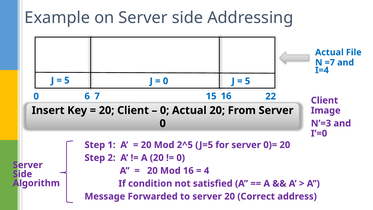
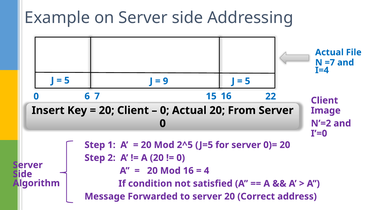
0: 0 -> 9 (166, 81)
N’=3: N’=3 -> N’=2 (321, 123)
